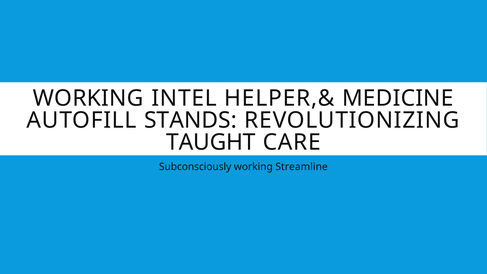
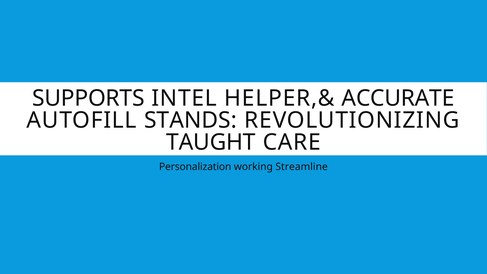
WORKING: WORKING -> SUPPORTS (88, 98)
MEDICINE: MEDICINE -> ACCURATE (398, 98)
Subconsciously: Subconsciously -> Personalization (195, 167)
